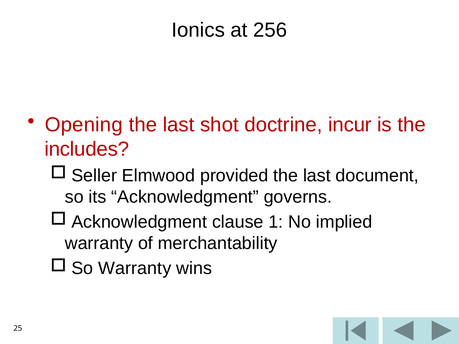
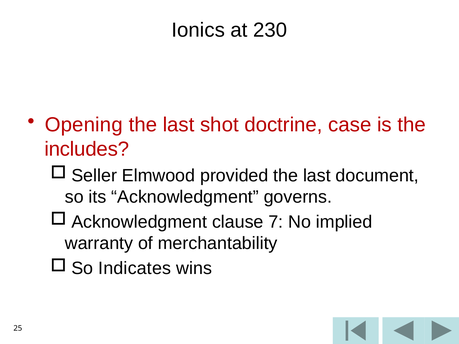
256: 256 -> 230 (270, 30)
incur: incur -> case (350, 125)
1: 1 -> 7 (276, 222)
So Warranty: Warranty -> Indicates (135, 269)
